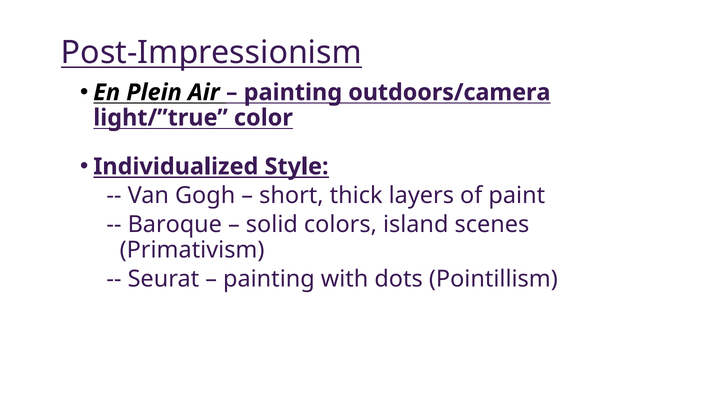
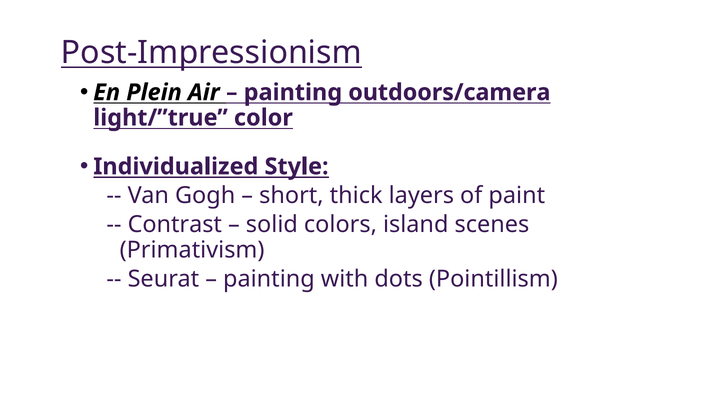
Baroque: Baroque -> Contrast (175, 225)
